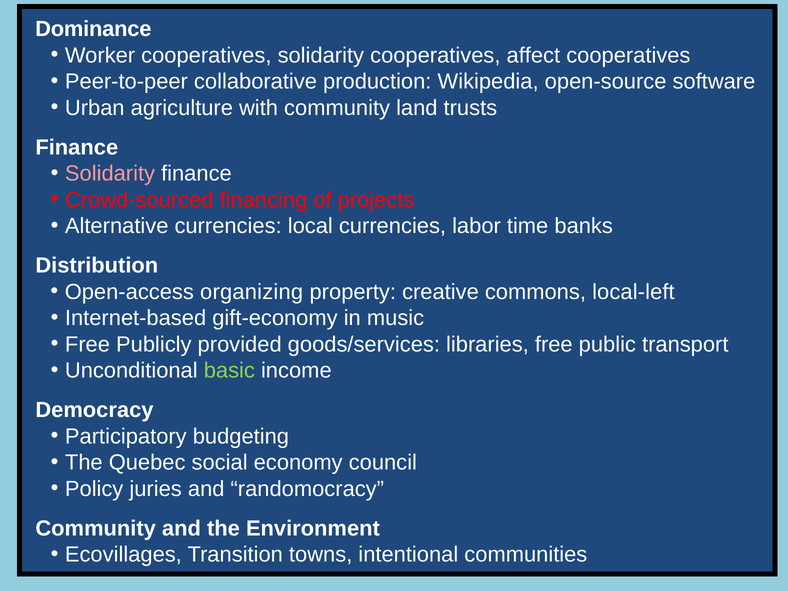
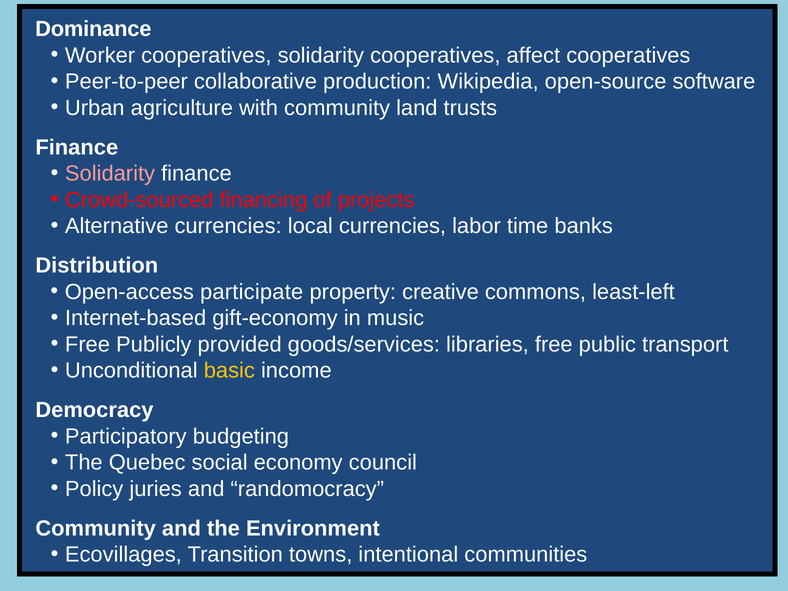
organizing: organizing -> participate (252, 292)
local-left: local-left -> least-left (633, 292)
basic colour: light green -> yellow (229, 371)
